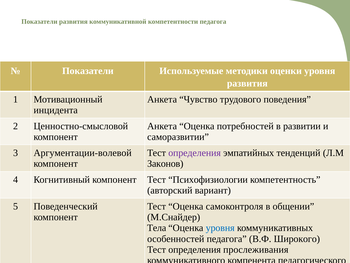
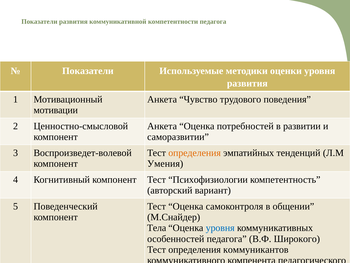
инцидента: инцидента -> мотивации (56, 110)
Аргументации-волевой: Аргументации-волевой -> Воспроизведет-волевой (83, 153)
определения colour: purple -> orange (195, 153)
Законов: Законов -> Умения (165, 163)
прослеживания: прослеживания -> коммуникантов (256, 249)
